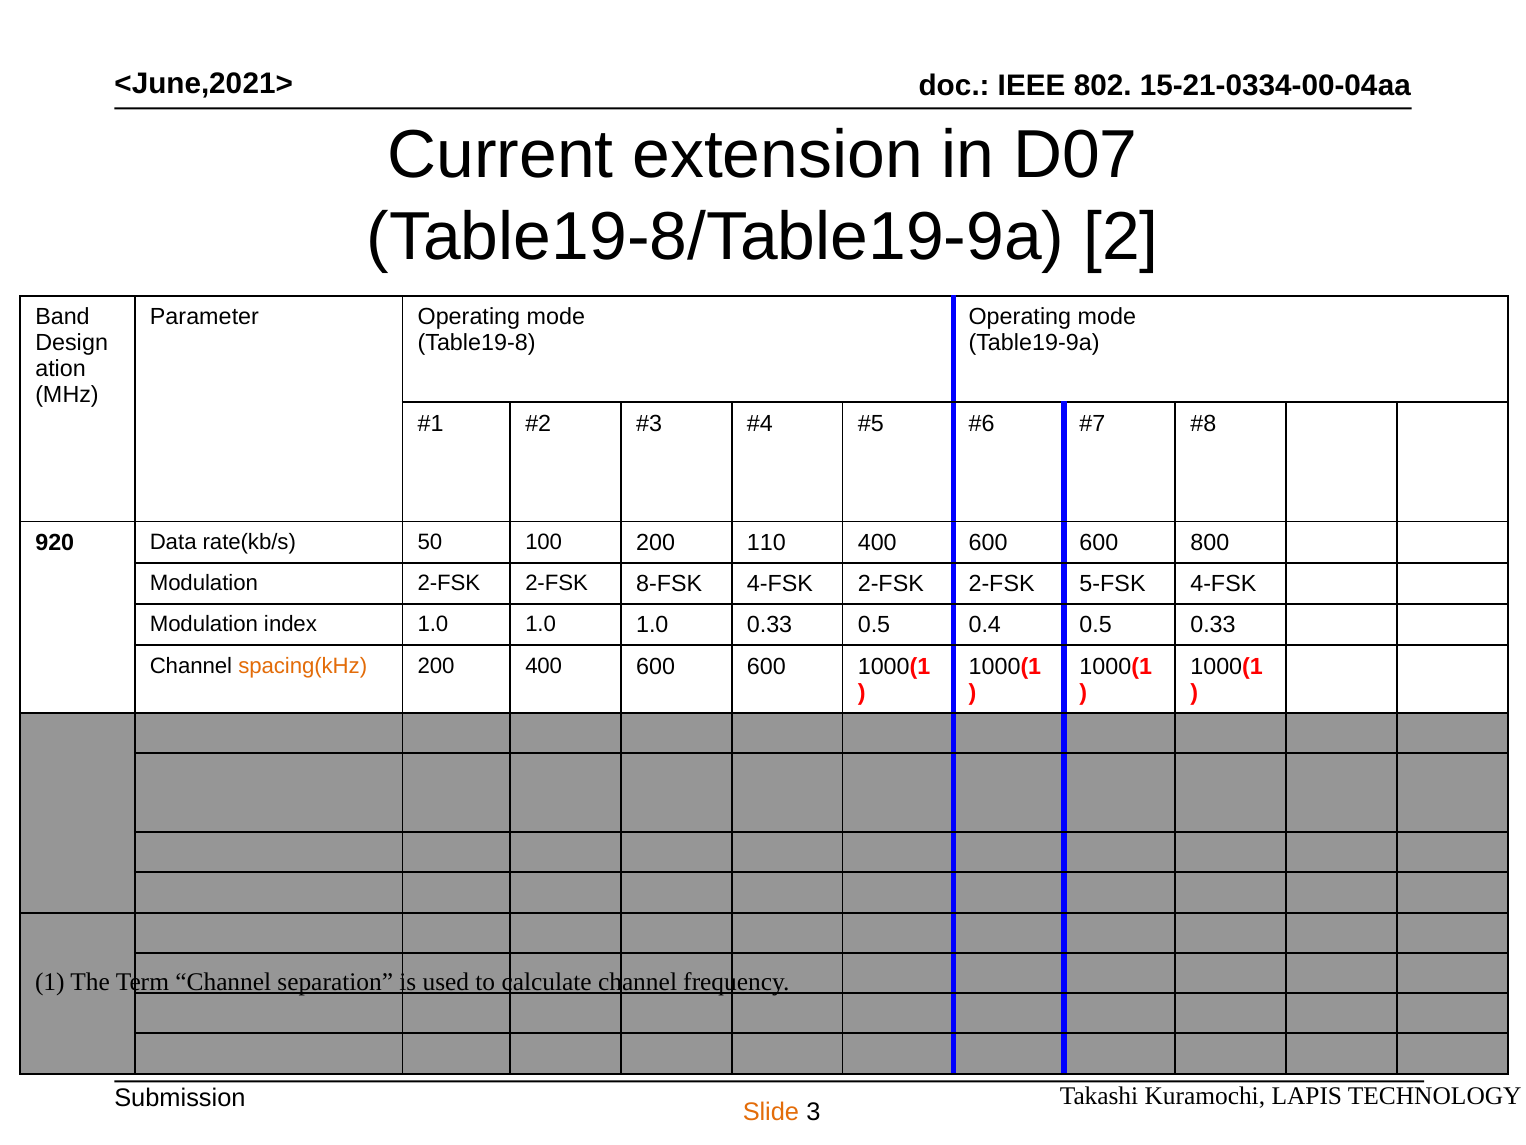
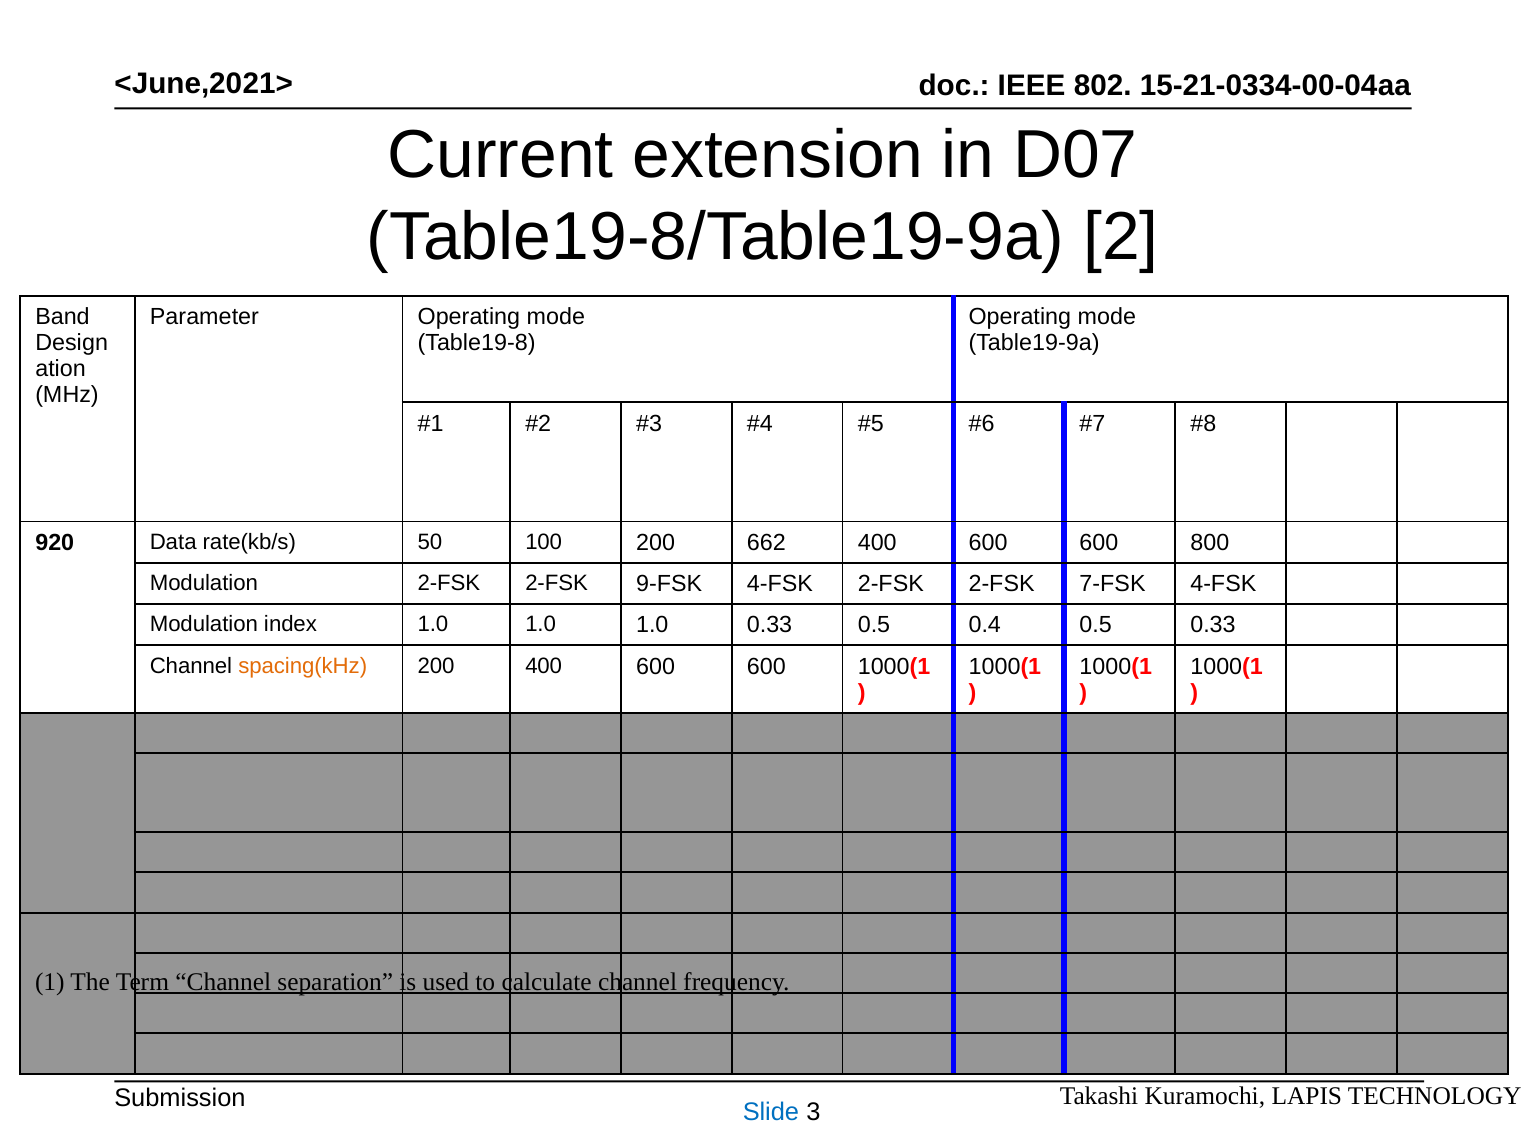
110: 110 -> 662 (766, 542)
8-FSK: 8-FSK -> 9-FSK (669, 584)
5-FSK: 5-FSK -> 7-FSK (1113, 584)
Slide colour: orange -> blue (771, 1112)
